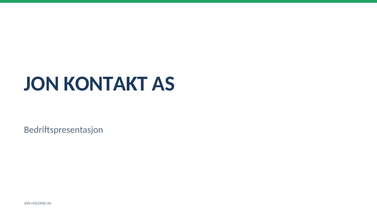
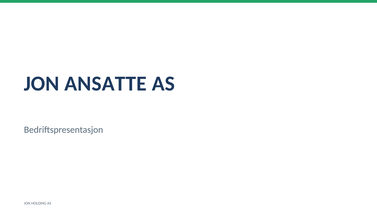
KONTAKT: KONTAKT -> ANSATTE (106, 84)
